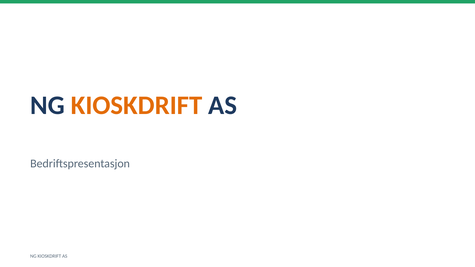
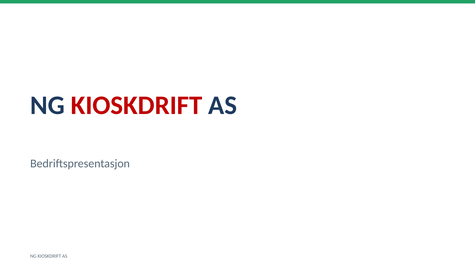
KIOSKDRIFT colour: orange -> red (137, 105)
